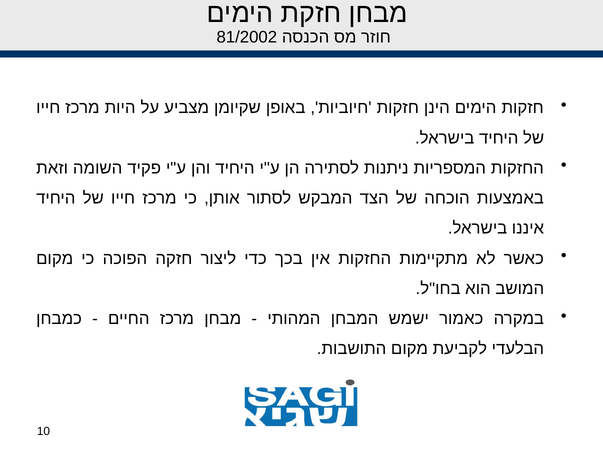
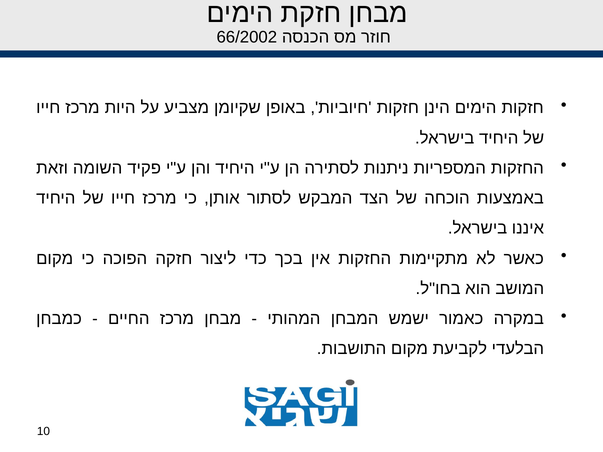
81/2002: 81/2002 -> 66/2002 (247, 37)
